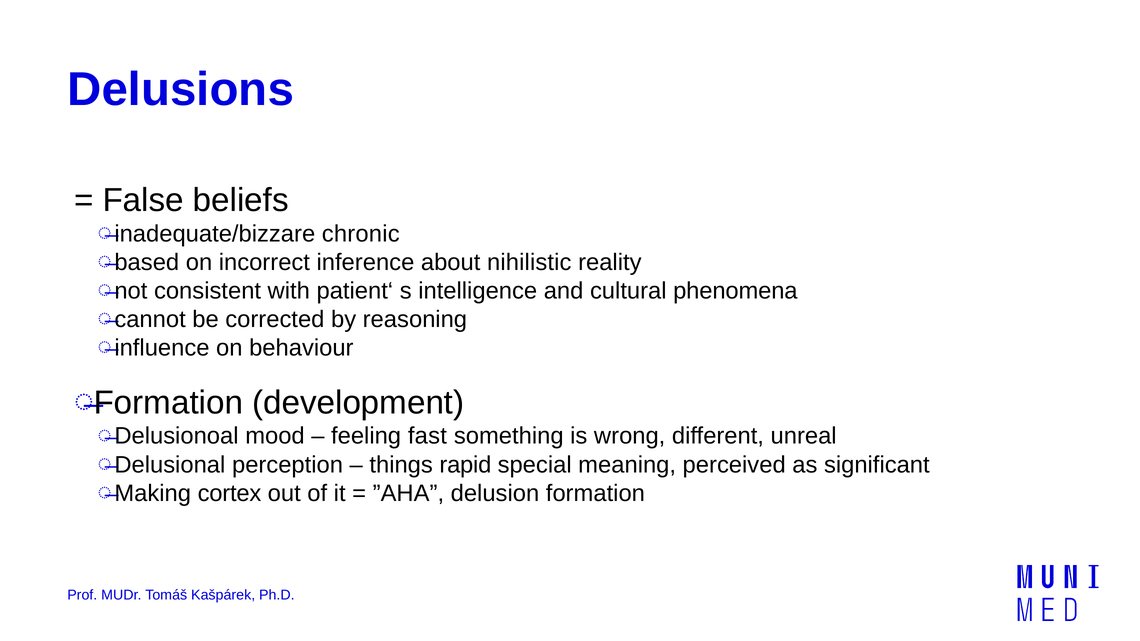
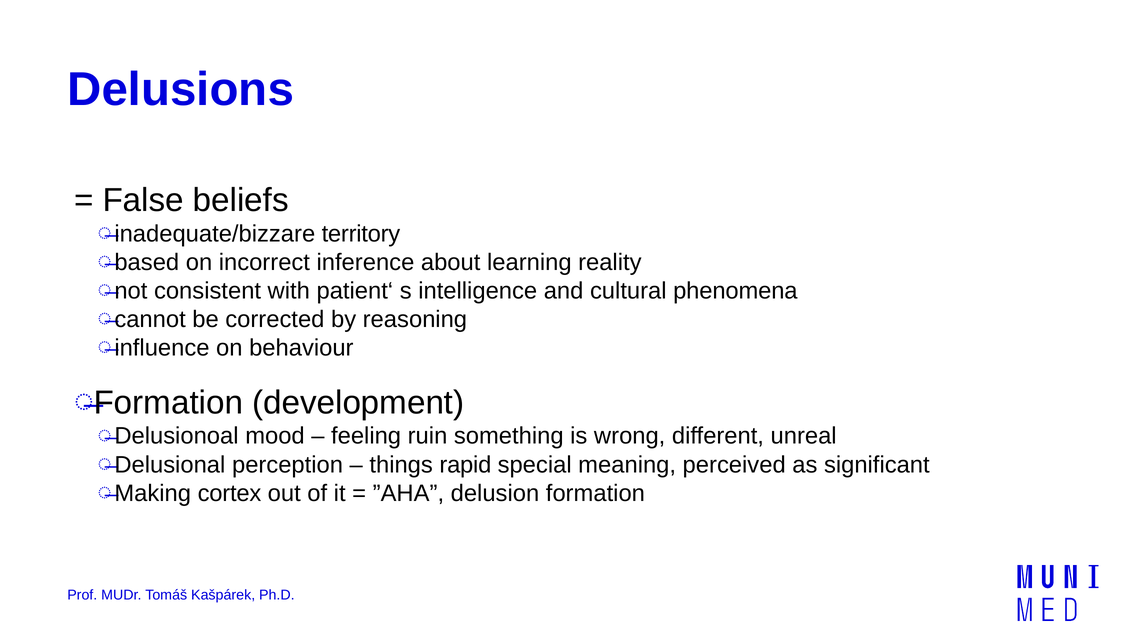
chronic: chronic -> territory (361, 234)
nihilistic: nihilistic -> learning (529, 262)
fast: fast -> ruin (428, 436)
